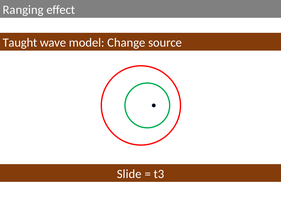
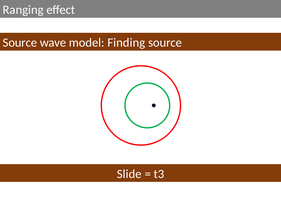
Taught: Taught -> Source (20, 43)
Change: Change -> Finding (126, 43)
